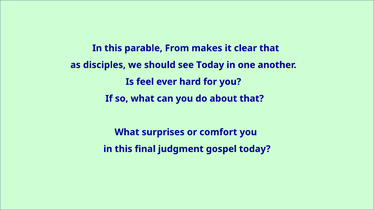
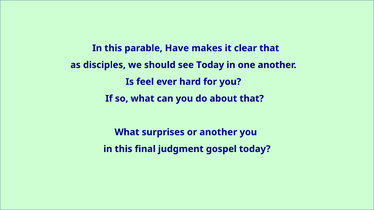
From: From -> Have (177, 48)
or comfort: comfort -> another (218, 132)
